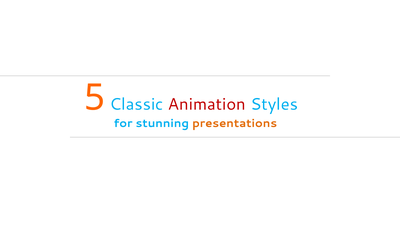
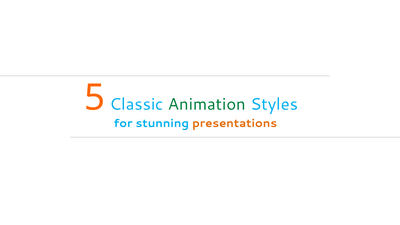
Animation colour: red -> green (207, 104)
